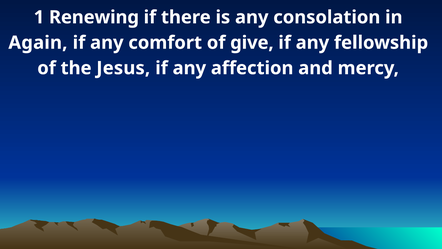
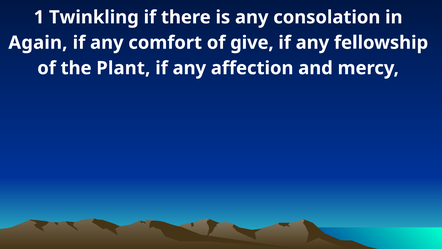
Renewing: Renewing -> Twinkling (94, 17)
Jesus: Jesus -> Plant (123, 68)
